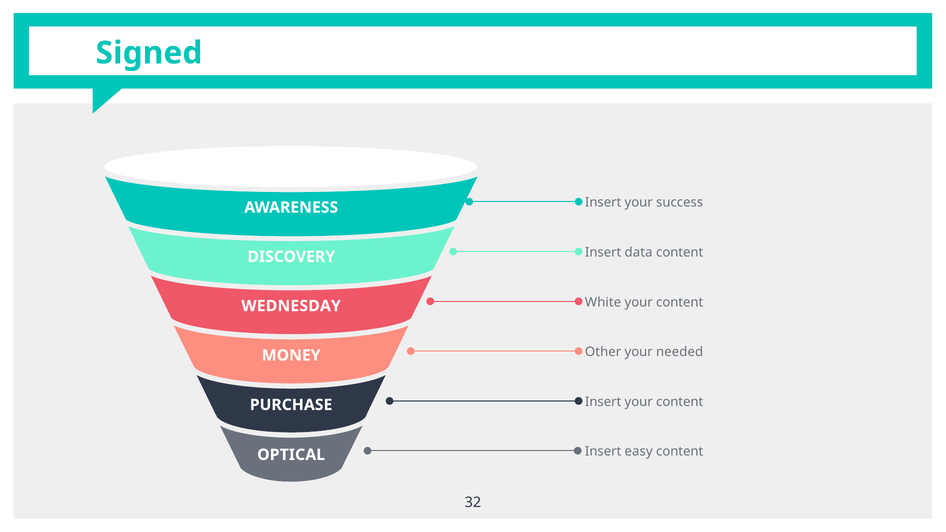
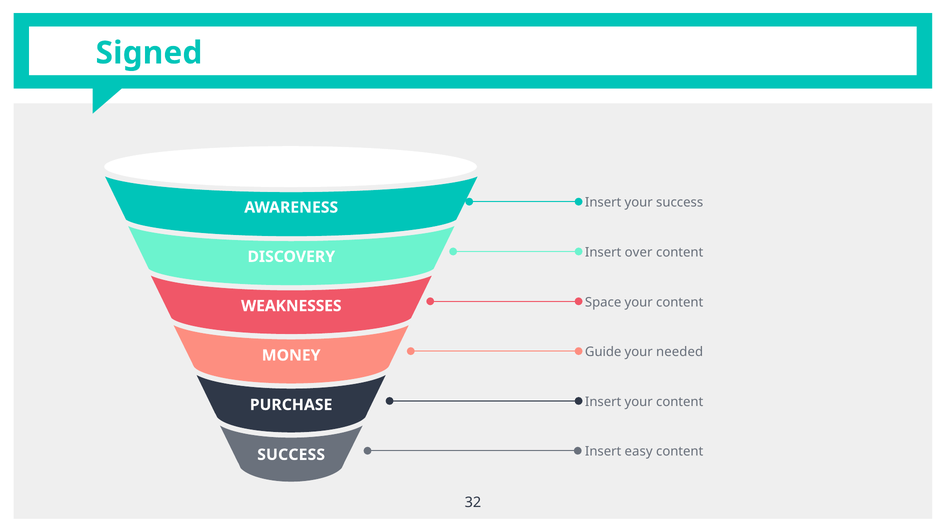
data: data -> over (639, 252)
White: White -> Space (603, 302)
WEDNESDAY: WEDNESDAY -> WEAKNESSES (291, 306)
Other: Other -> Guide (603, 352)
OPTICAL: OPTICAL -> SUCCESS (291, 455)
